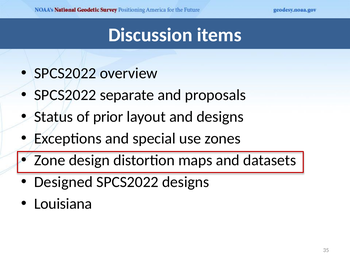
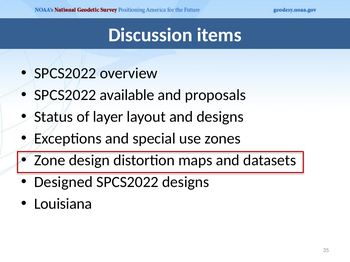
separate: separate -> available (127, 95)
prior: prior -> layer (108, 117)
